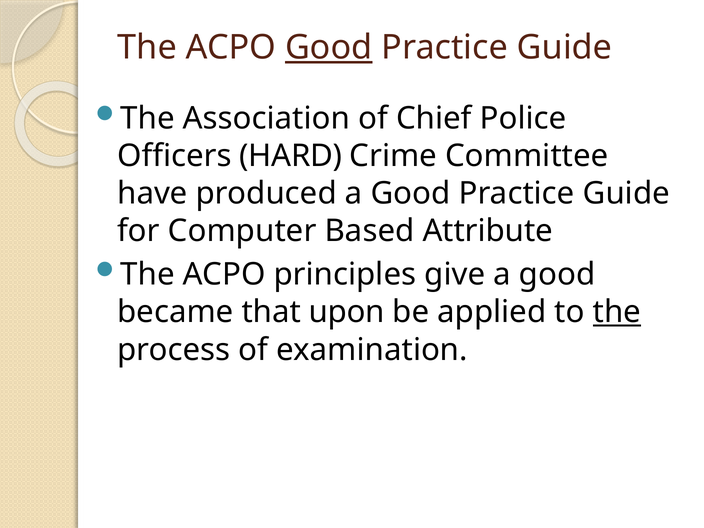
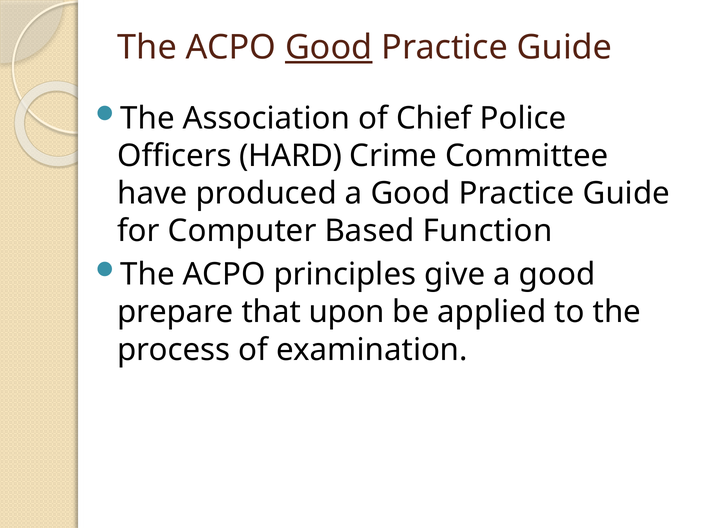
Attribute: Attribute -> Function (488, 231)
became: became -> prepare (175, 312)
the underline: present -> none (617, 312)
